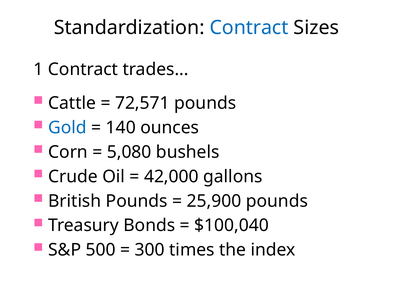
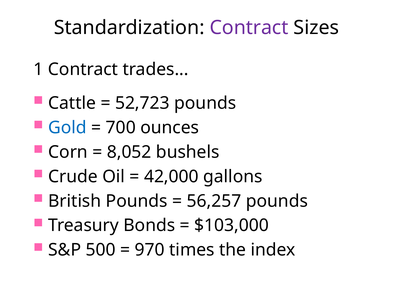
Contract colour: blue -> purple (249, 28)
72,571: 72,571 -> 52,723 (142, 103)
140: 140 -> 700 (121, 127)
5,080: 5,080 -> 8,052 (129, 152)
25,900: 25,900 -> 56,257 (214, 201)
$100,040: $100,040 -> $103,000 (232, 225)
300: 300 -> 970 (150, 250)
